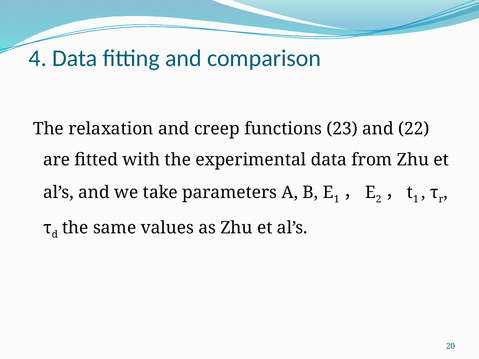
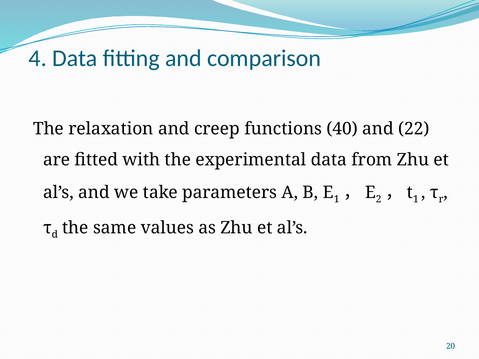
23: 23 -> 40 (342, 129)
